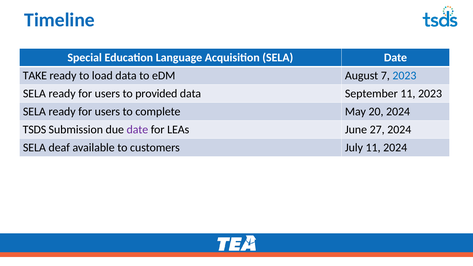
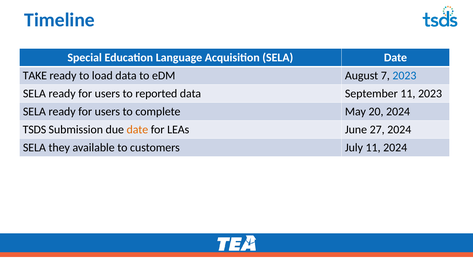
provided: provided -> reported (156, 94)
date colour: purple -> orange (137, 130)
deaf: deaf -> they (59, 148)
